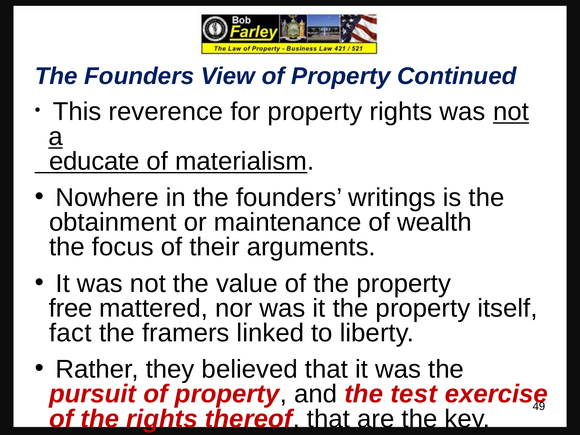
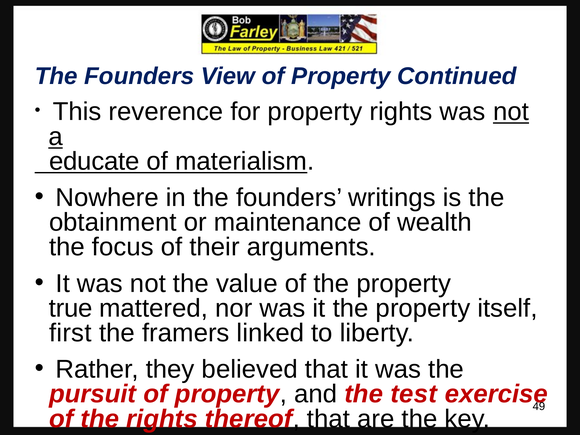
free: free -> true (71, 308)
fact: fact -> first (70, 333)
